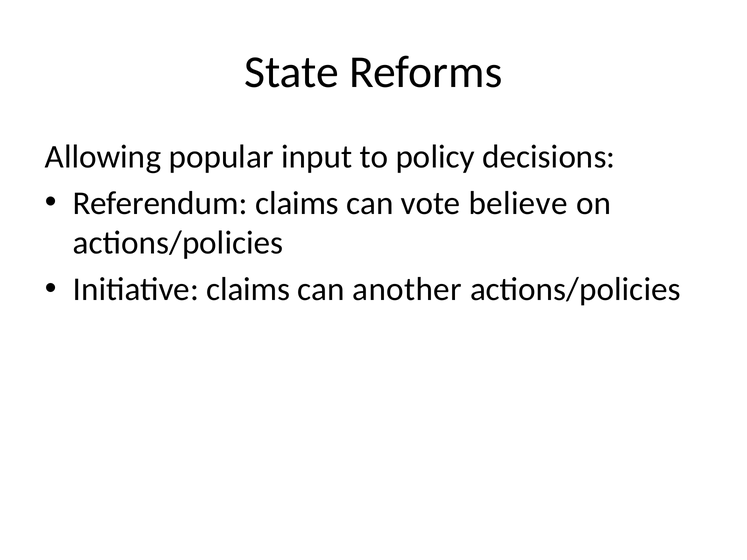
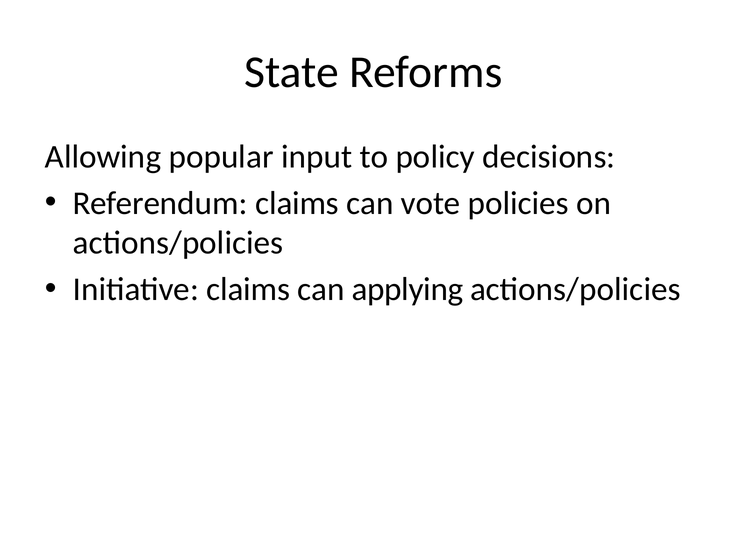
believe: believe -> policies (518, 203)
another: another -> applying (407, 290)
